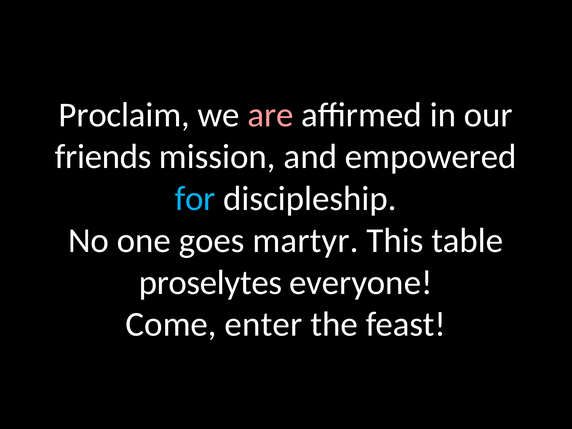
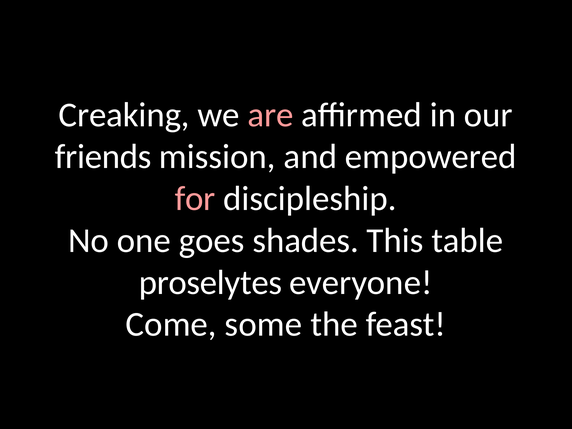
Proclaim: Proclaim -> Creaking (124, 115)
for colour: light blue -> pink (195, 199)
martyr: martyr -> shades (306, 241)
enter: enter -> some (263, 324)
